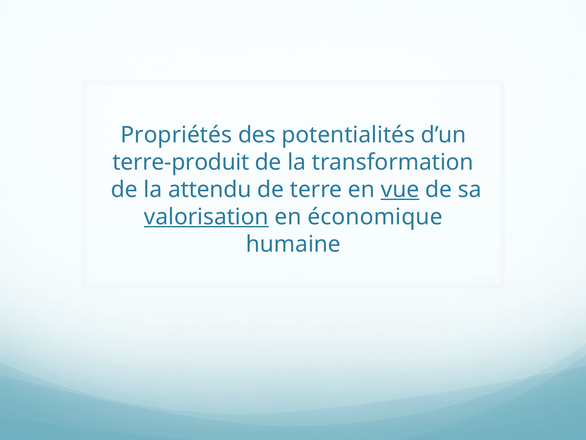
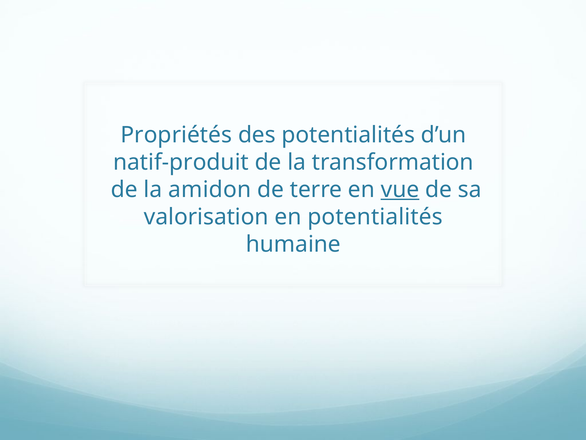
terre-produit: terre-produit -> natif-produit (181, 162)
attendu: attendu -> amidon (210, 189)
valorisation underline: present -> none (206, 217)
en économique: économique -> potentialités (375, 217)
